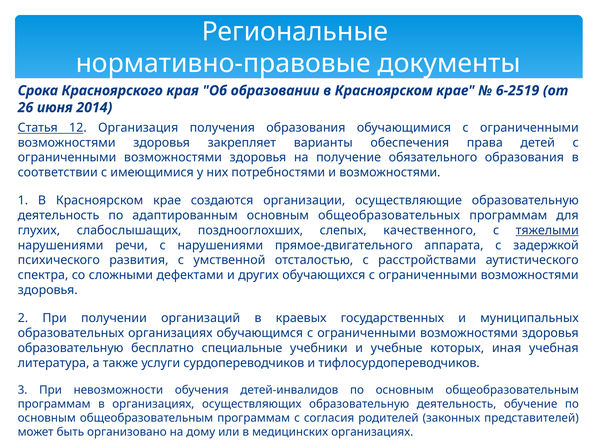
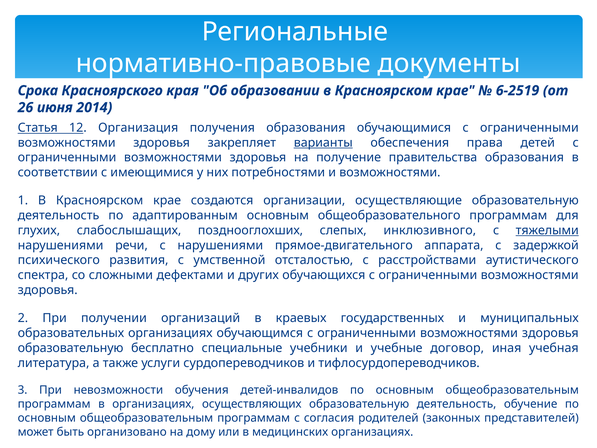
варианты underline: none -> present (323, 143)
обязательного: обязательного -> правительства (433, 157)
общеобразовательных: общеобразовательных -> общеобразовательного (389, 215)
качественного: качественного -> инклюзивного (430, 230)
которых: которых -> договор (457, 348)
